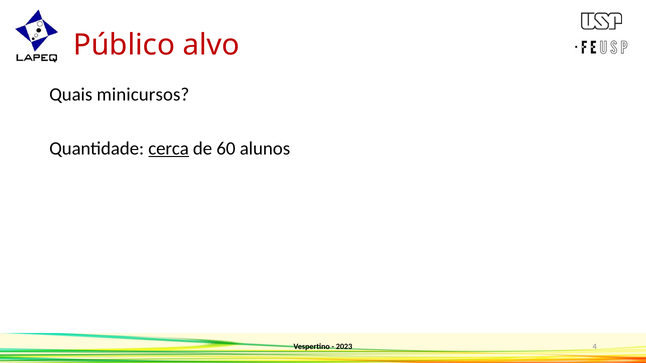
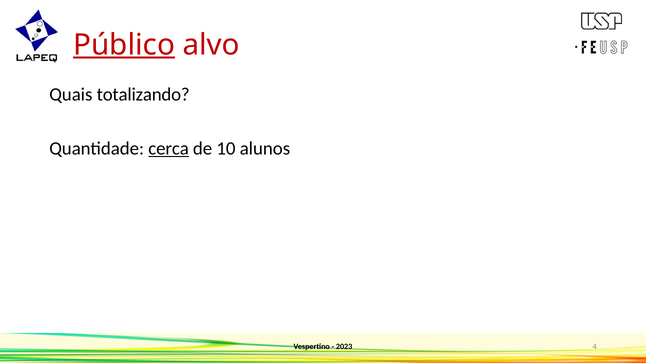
Público underline: none -> present (124, 45)
minicursos: minicursos -> totalizando (143, 94)
60: 60 -> 10 (226, 149)
